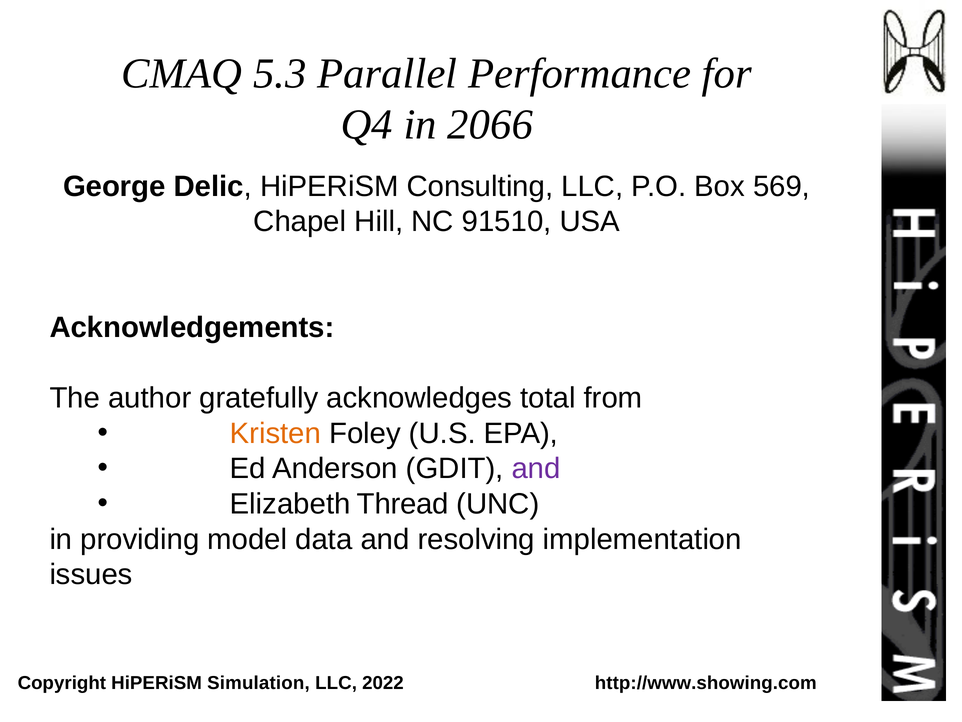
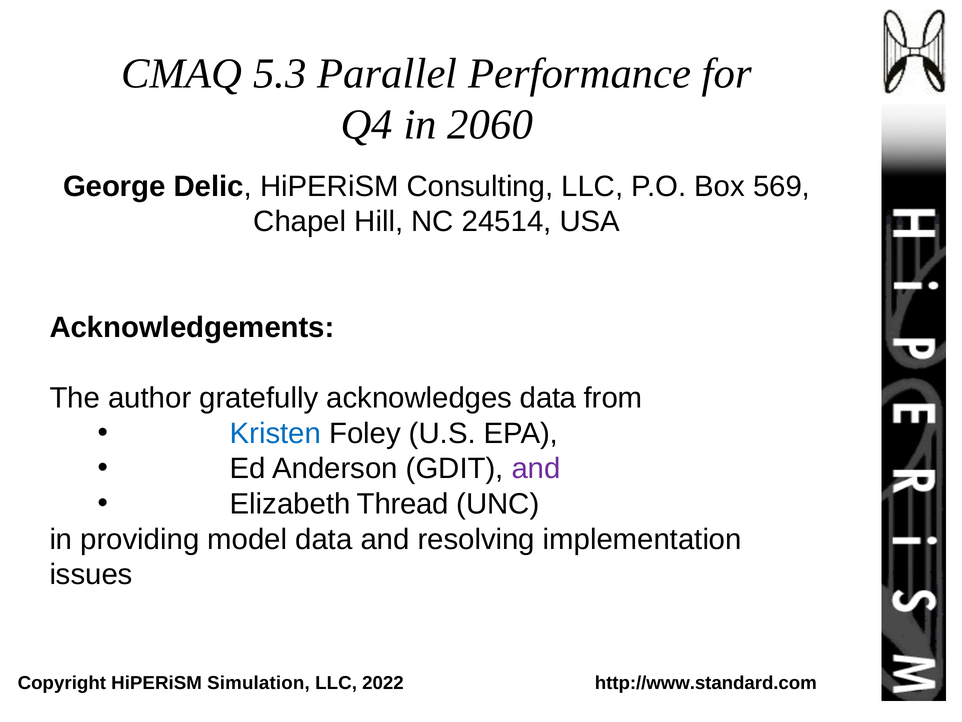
2066: 2066 -> 2060 (490, 125)
91510: 91510 -> 24514 (507, 222)
acknowledges total: total -> data (548, 398)
Kristen colour: orange -> blue (276, 433)
http://www.showing.com: http://www.showing.com -> http://www.standard.com (706, 683)
